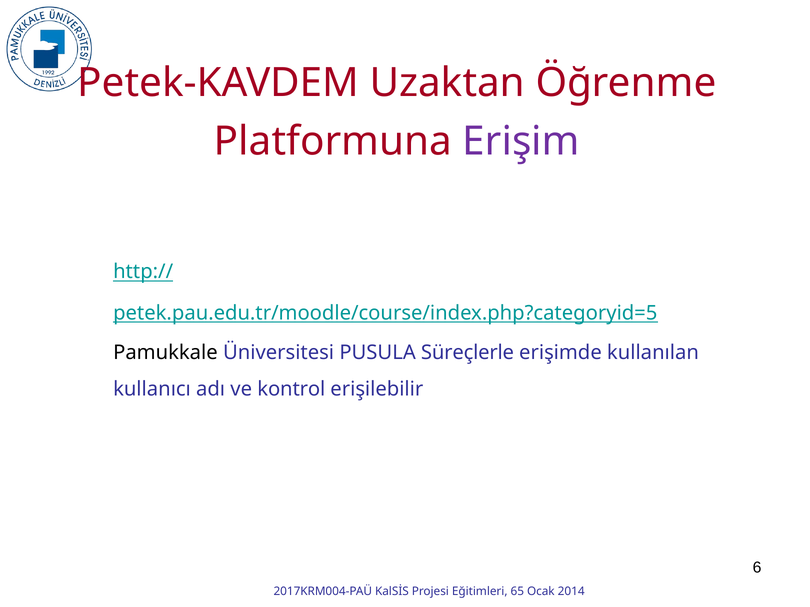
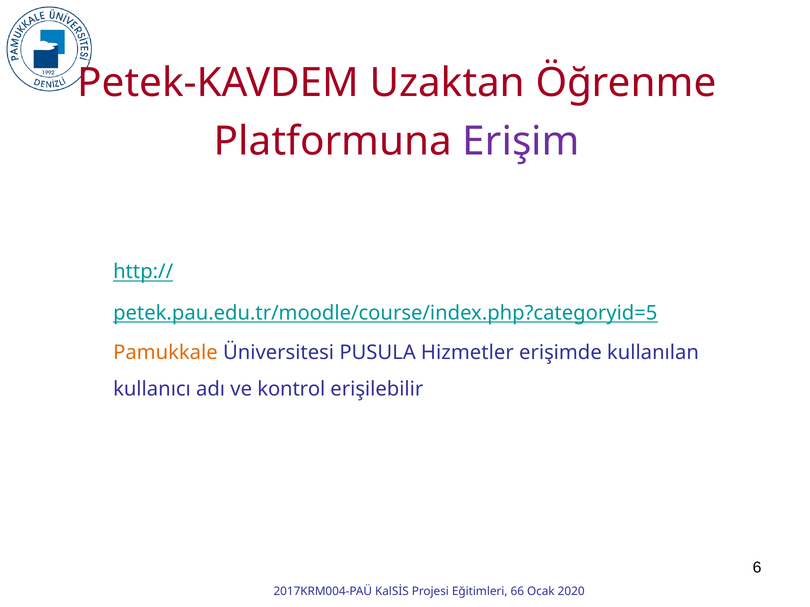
Pamukkale colour: black -> orange (165, 353)
Süreçlerle: Süreçlerle -> Hizmetler (467, 353)
65: 65 -> 66 (517, 592)
2014: 2014 -> 2020 (571, 592)
